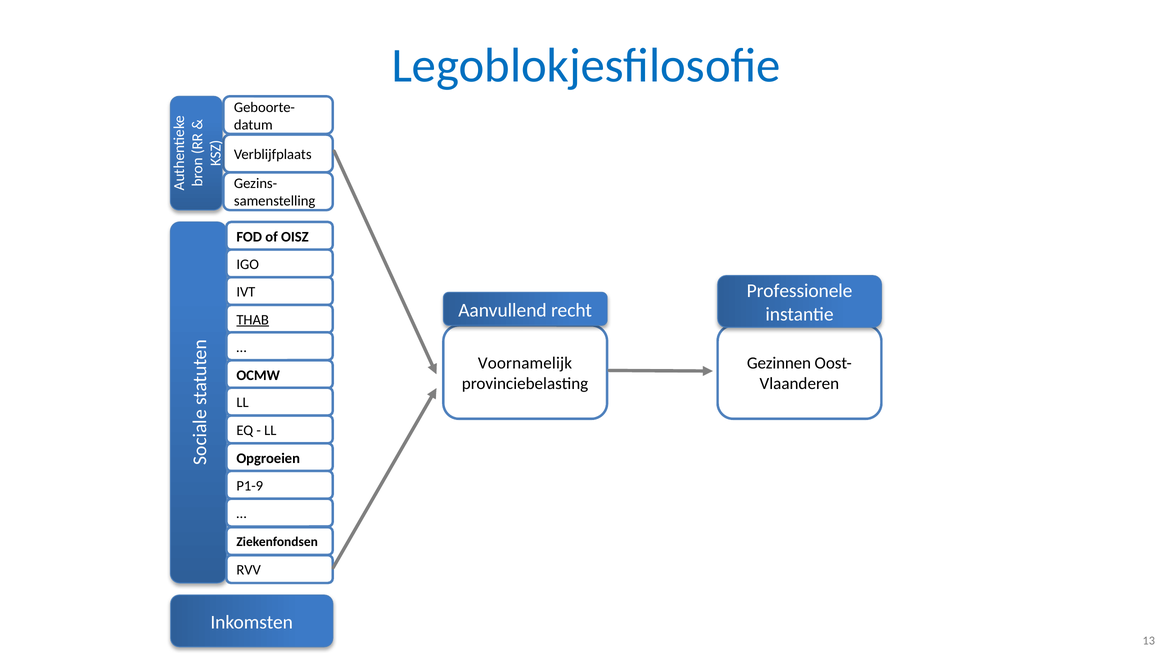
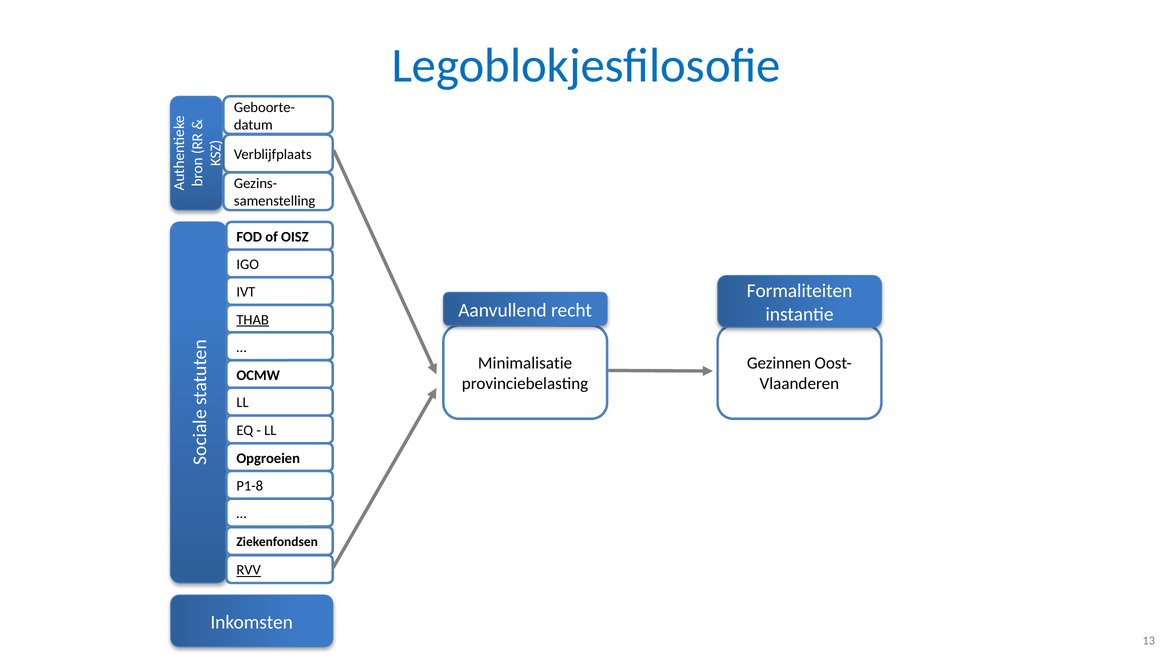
Professionele: Professionele -> Formaliteiten (800, 291)
Voornamelijk: Voornamelijk -> Minimalisatie (525, 363)
P1-9: P1-9 -> P1-8 (250, 486)
RVV underline: none -> present (249, 570)
